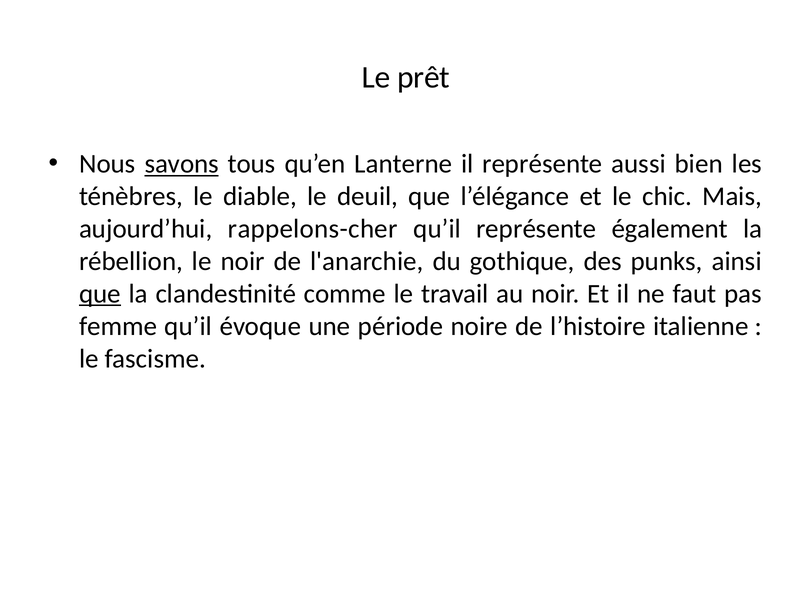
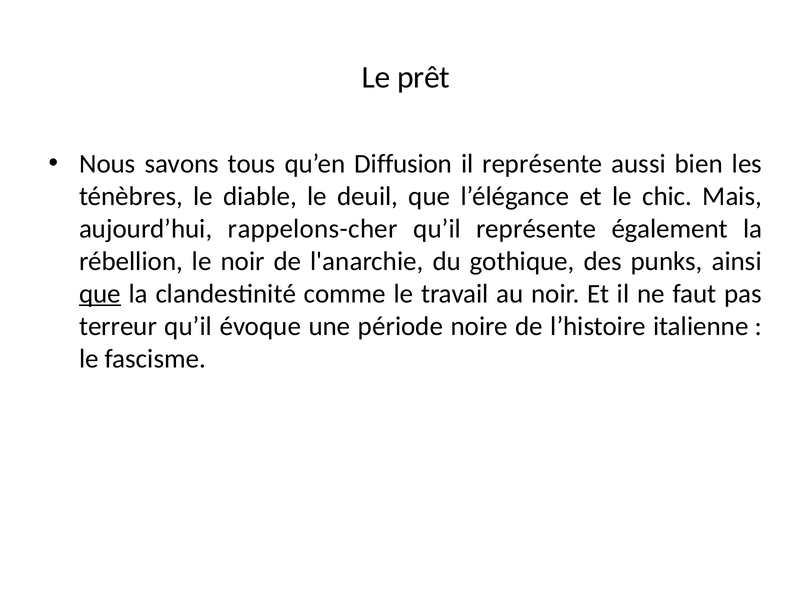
savons underline: present -> none (182, 164)
Lanterne: Lanterne -> Diffusion (403, 164)
femme: femme -> terreur (118, 326)
